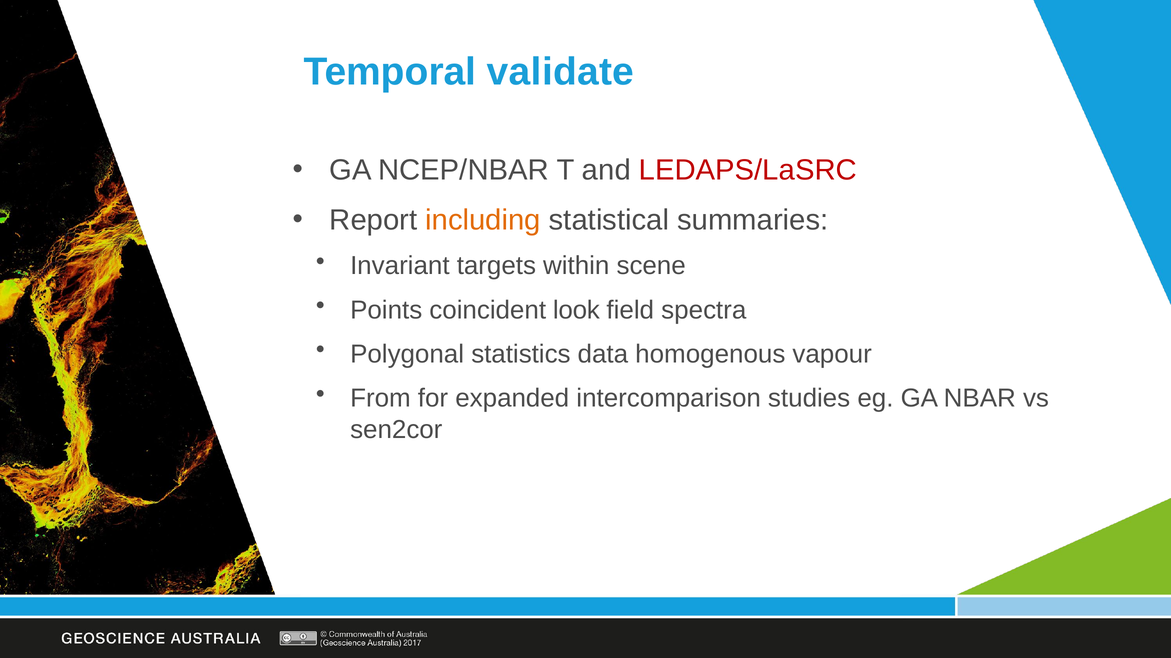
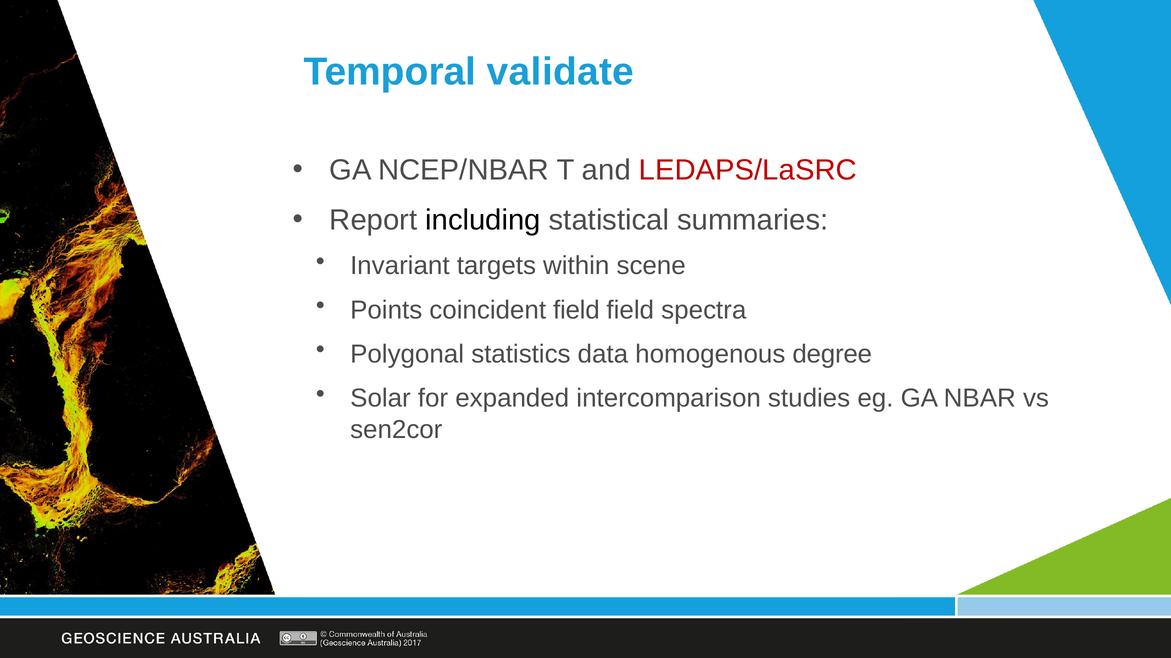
including colour: orange -> black (483, 220)
coincident look: look -> field (576, 310)
vapour: vapour -> degree (832, 355)
From: From -> Solar (380, 399)
